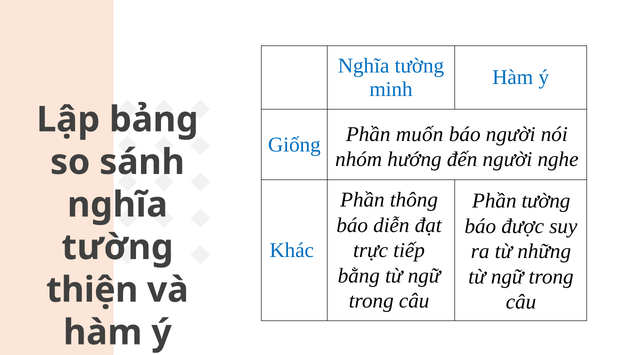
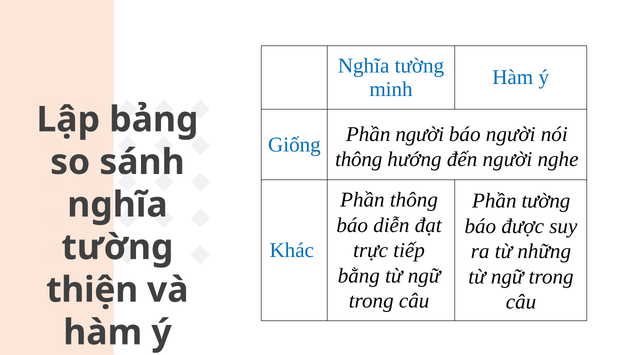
Phần muốn: muốn -> người (420, 134)
nhóm: nhóm -> thông (359, 160)
